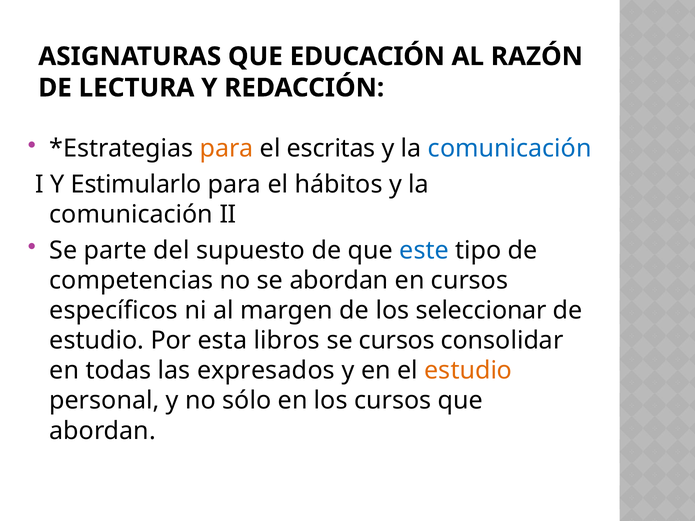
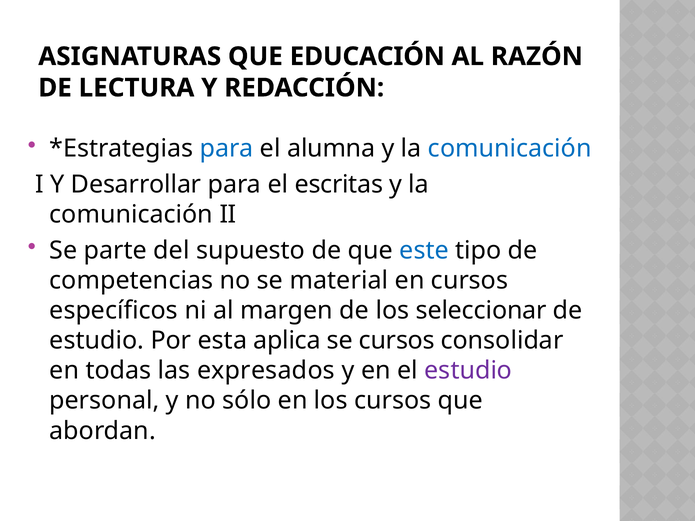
para colour: orange -> blue (227, 148)
escritas: escritas -> alumna (331, 148)
Estimularlo: Estimularlo -> Desarrollar (136, 184)
hábitos: hábitos -> escritas (339, 184)
se abordan: abordan -> material (339, 280)
libros: libros -> aplica (287, 341)
estudio colour: orange -> purple (468, 371)
